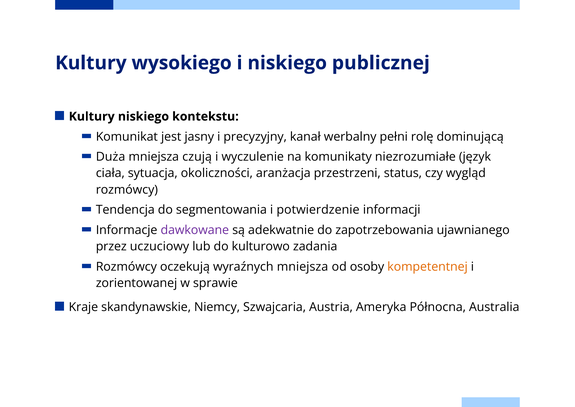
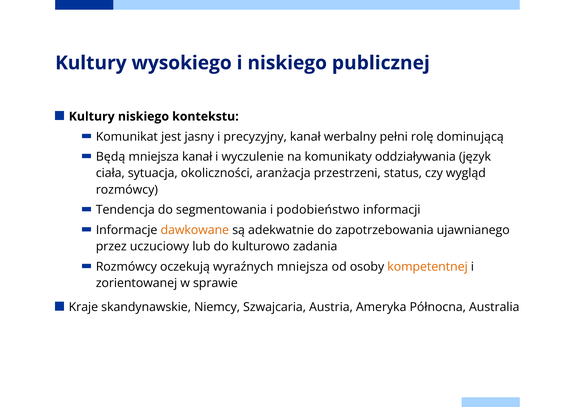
Duża: Duża -> Będą (111, 157)
mniejsza czują: czują -> kanał (197, 157)
niezrozumiałe: niezrozumiałe -> oddziaływania (415, 157)
potwierdzenie: potwierdzenie -> podobieństwo (318, 210)
dawkowane colour: purple -> orange (195, 230)
